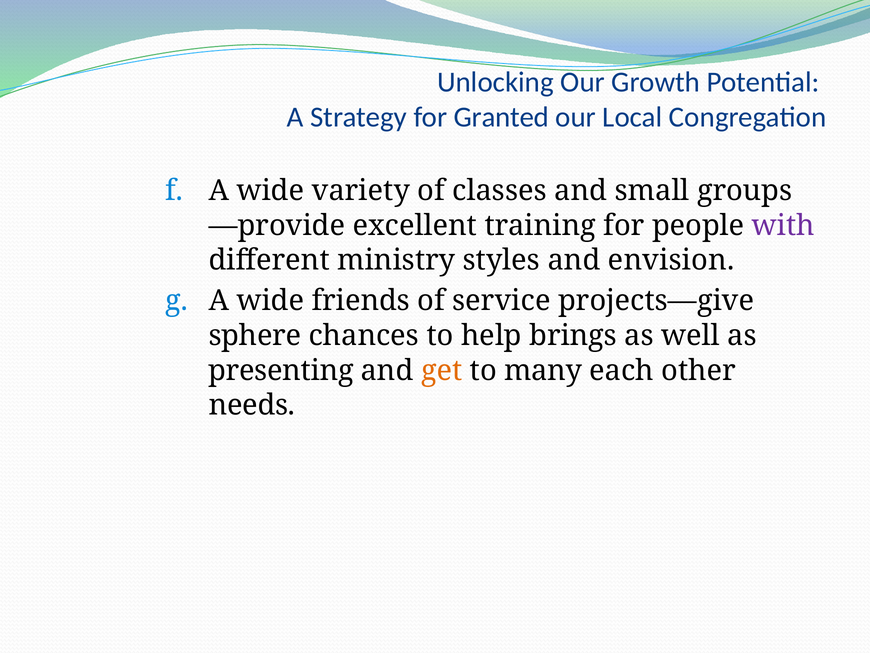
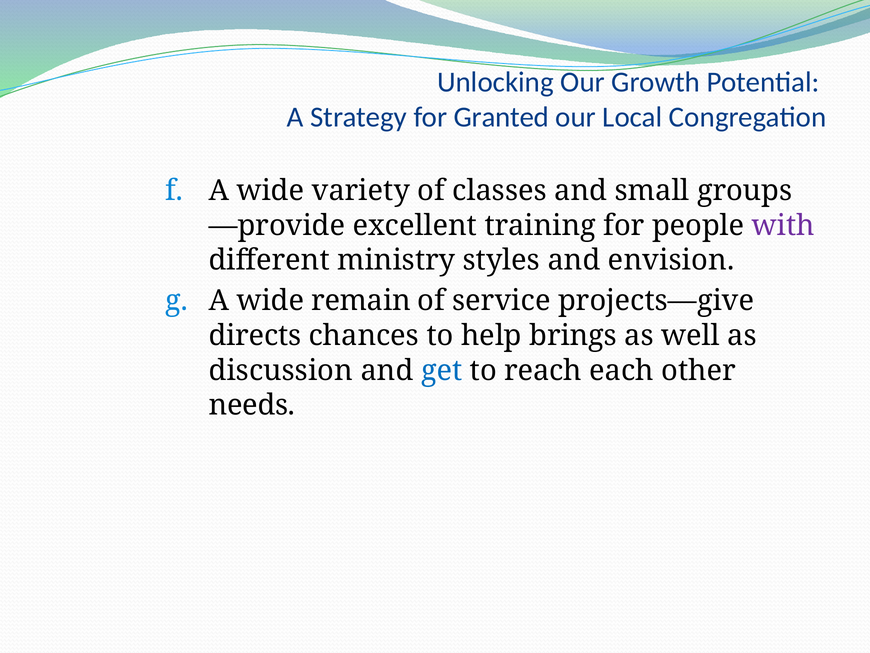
friends: friends -> remain (361, 301)
sphere: sphere -> directs (255, 335)
presenting: presenting -> discussion (281, 370)
get colour: orange -> blue (442, 370)
many: many -> reach (543, 370)
